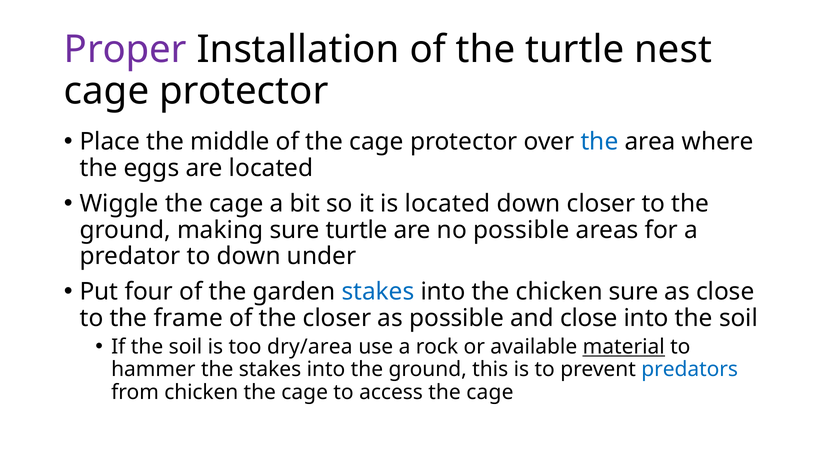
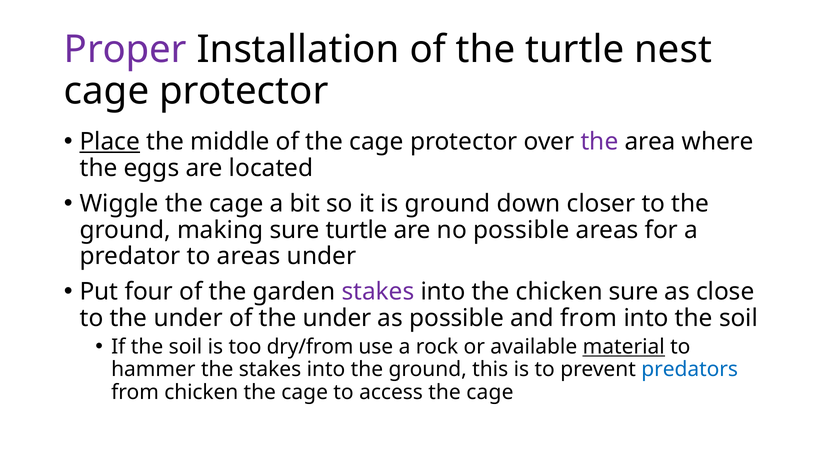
Place underline: none -> present (110, 142)
the colour: blue -> purple (599, 142)
is located: located -> ground (448, 203)
to down: down -> areas (249, 256)
stakes colour: blue -> purple (378, 292)
to the frame: frame -> under (188, 318)
of the closer: closer -> under (337, 318)
and close: close -> from (589, 318)
dry/area: dry/area -> dry/from (310, 347)
